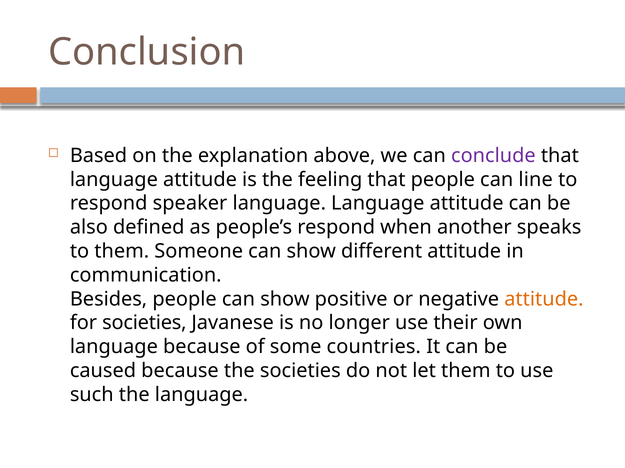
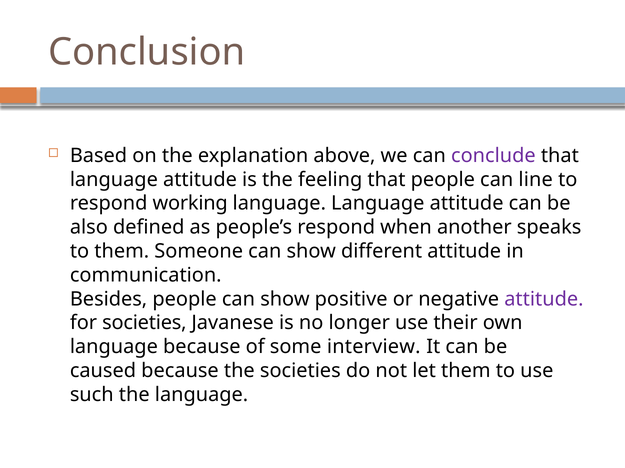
speaker: speaker -> working (190, 204)
attitude colour: orange -> purple (544, 299)
countries: countries -> interview (374, 347)
